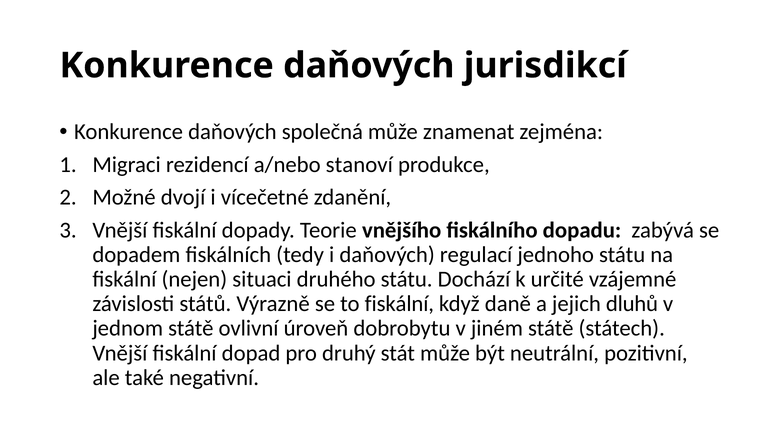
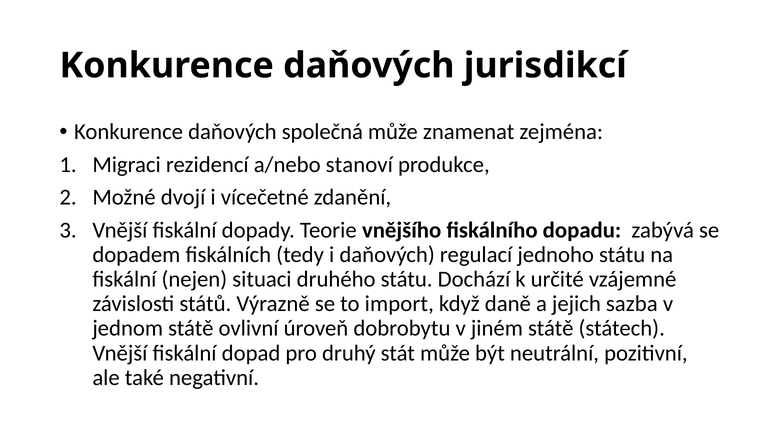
to fiskální: fiskální -> import (399, 304)
dluhů: dluhů -> sazba (632, 304)
